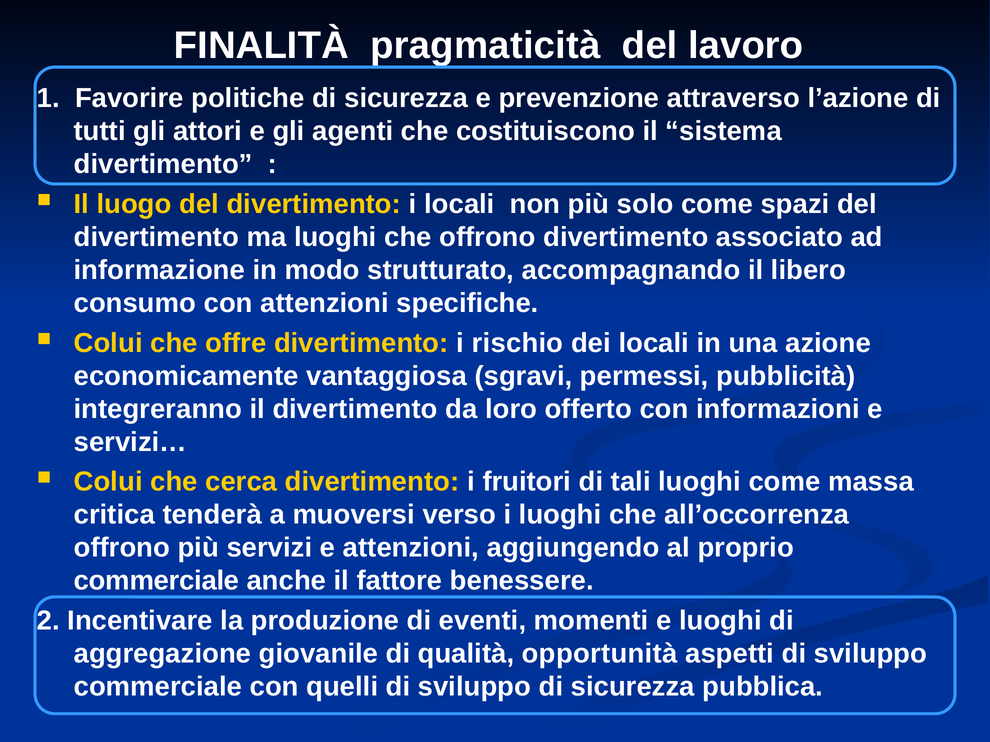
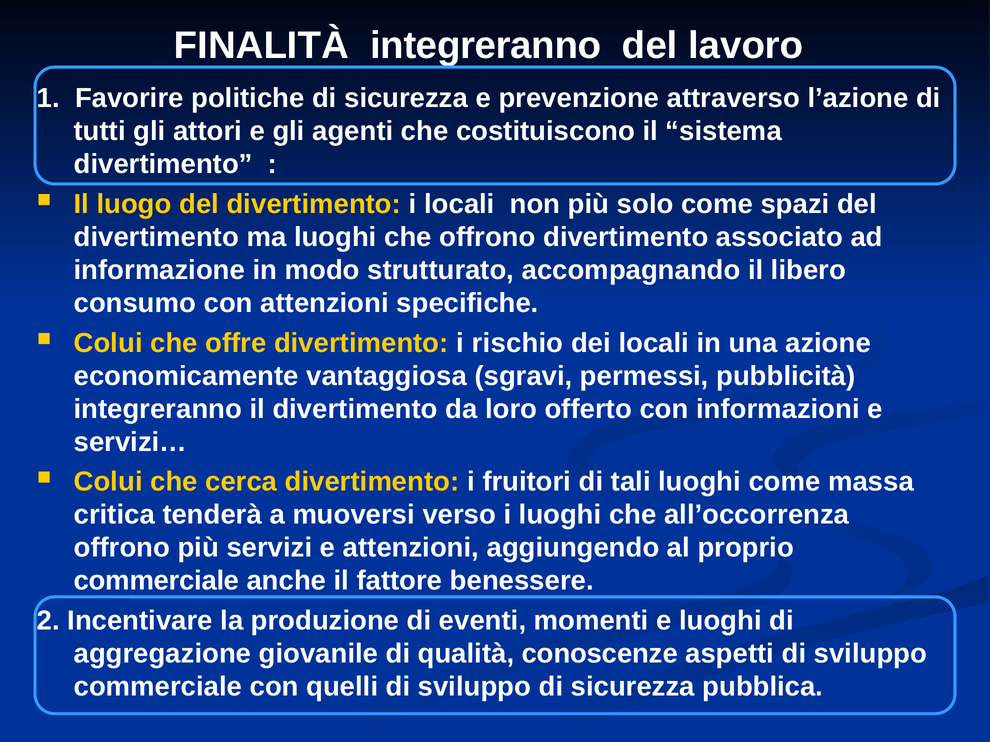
FINALITÀ pragmaticità: pragmaticità -> integreranno (486, 46)
opportunità: opportunità -> conoscenze (600, 654)
